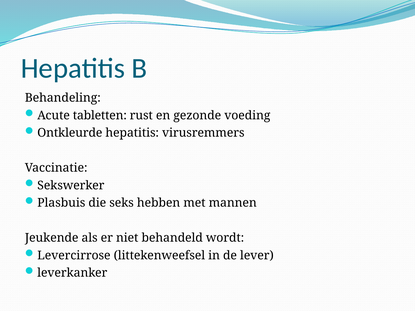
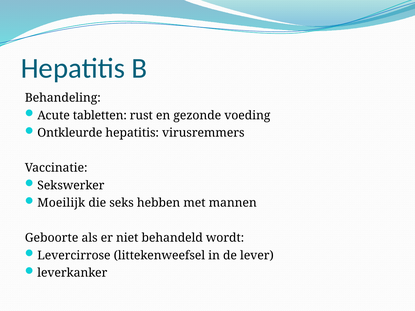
Plasbuis: Plasbuis -> Moeilijk (61, 203)
Jeukende: Jeukende -> Geboorte (52, 238)
